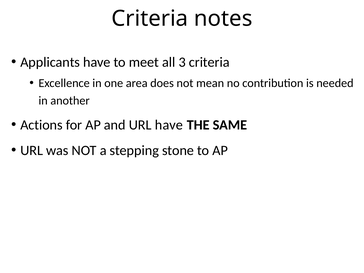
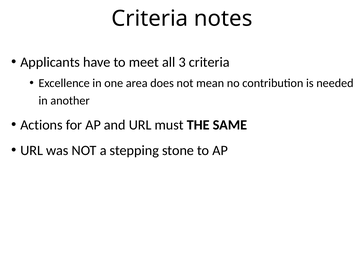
URL have: have -> must (169, 125)
